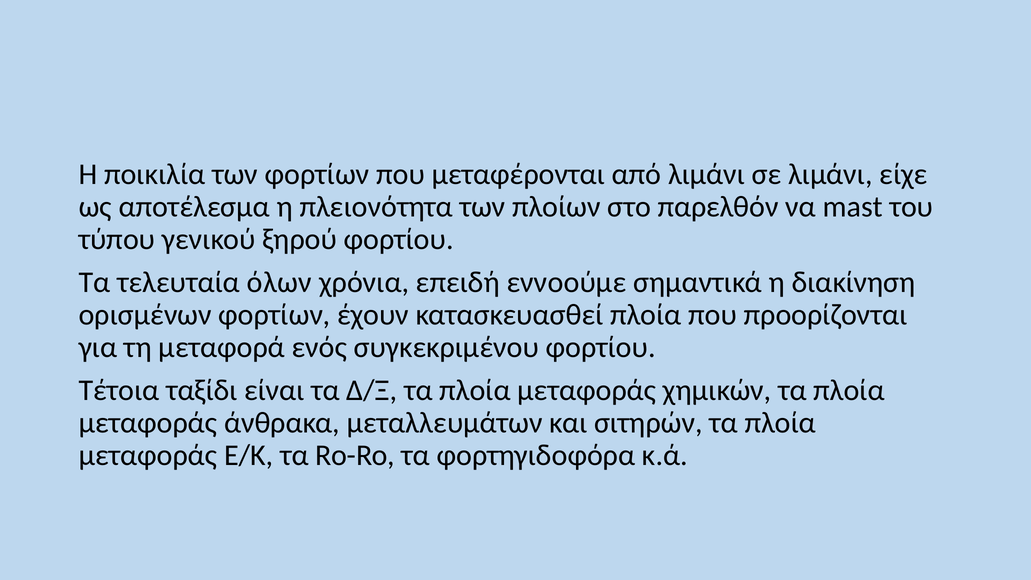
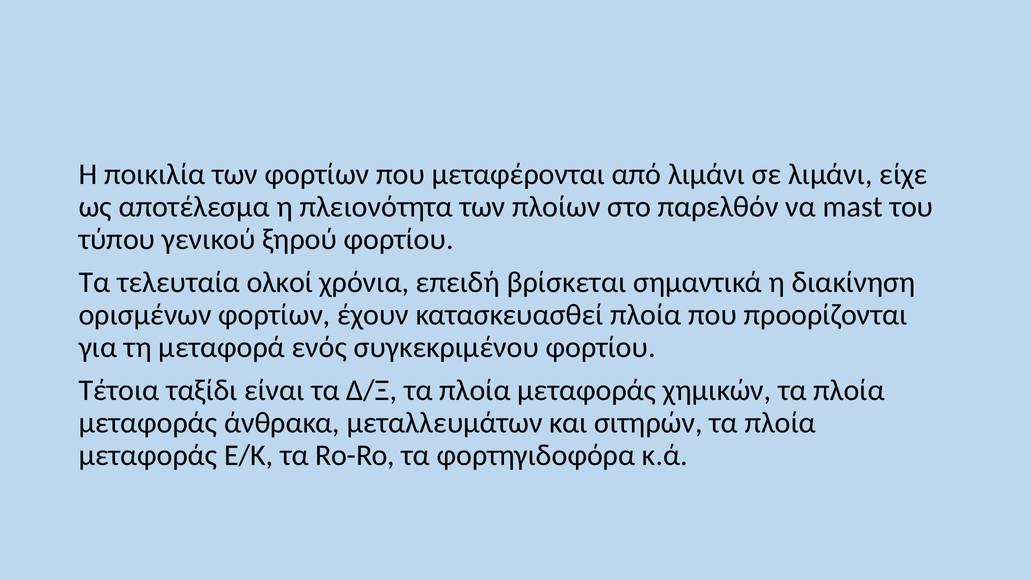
όλων: όλων -> ολκοί (280, 282)
εννοούμε: εννοούμε -> βρίσκεται (566, 282)
